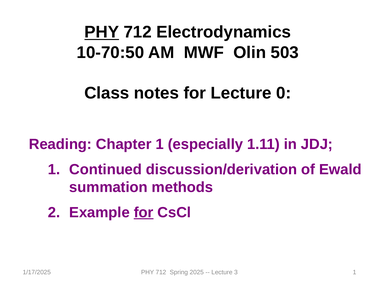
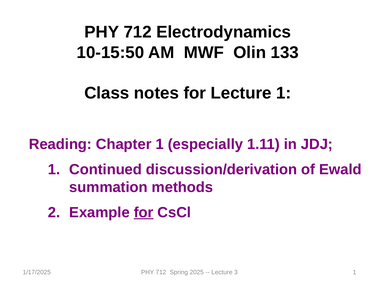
PHY underline: present -> none (102, 32)
10-70:50: 10-70:50 -> 10-15:50 (110, 52)
503: 503 -> 133 (285, 52)
Lecture 0: 0 -> 1 (284, 93)
